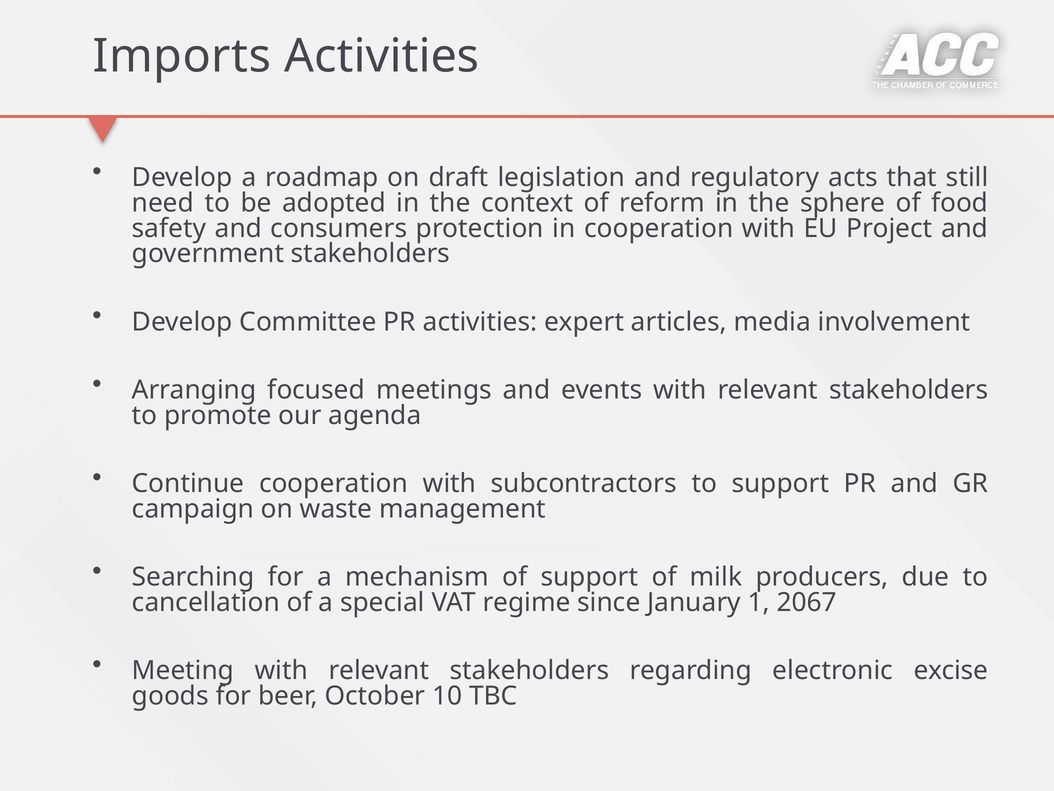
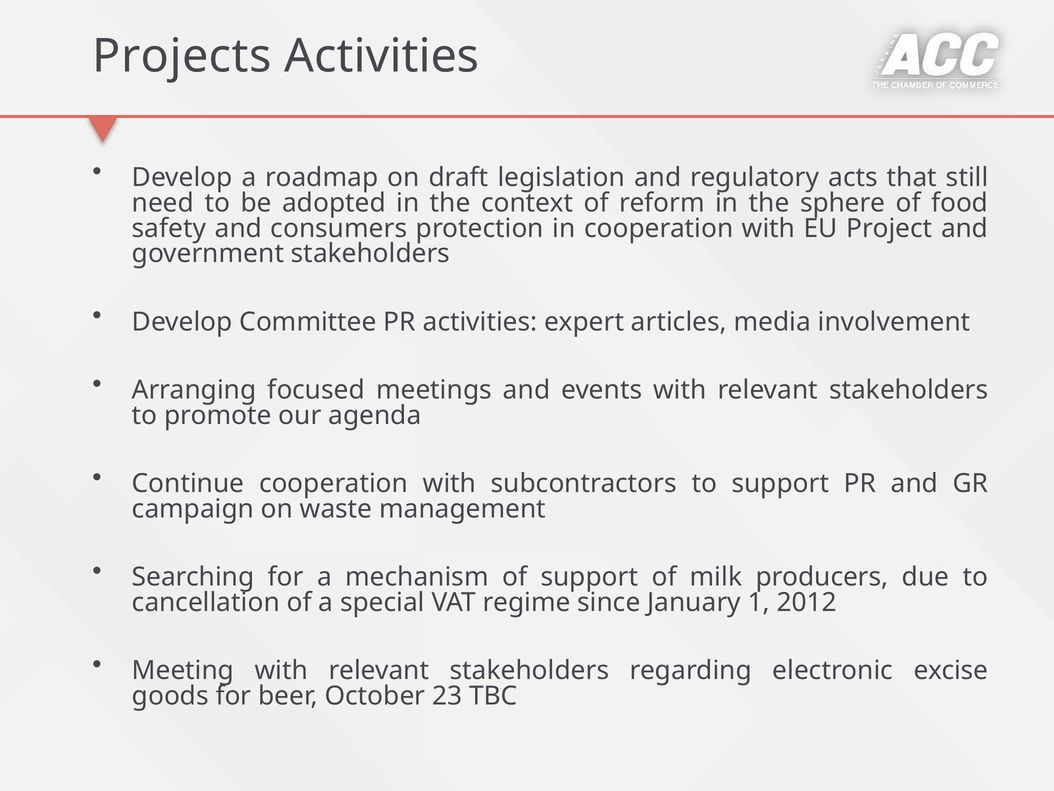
Imports: Imports -> Projects (182, 56)
2067: 2067 -> 2012 (807, 602)
10: 10 -> 23 (447, 695)
